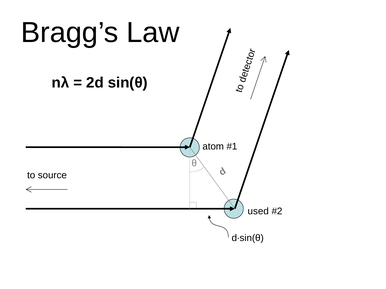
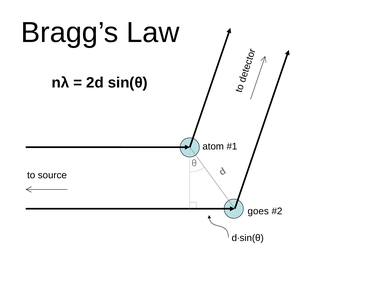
used: used -> goes (258, 212)
